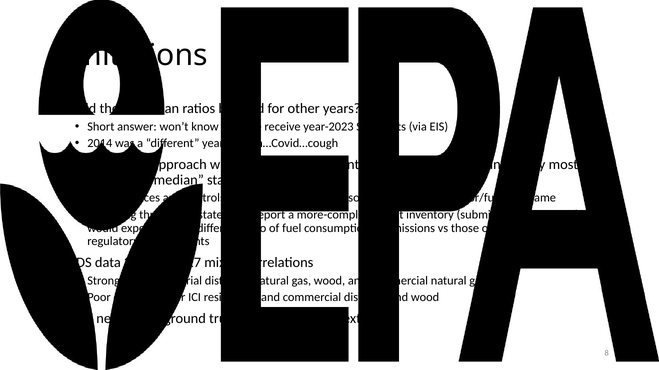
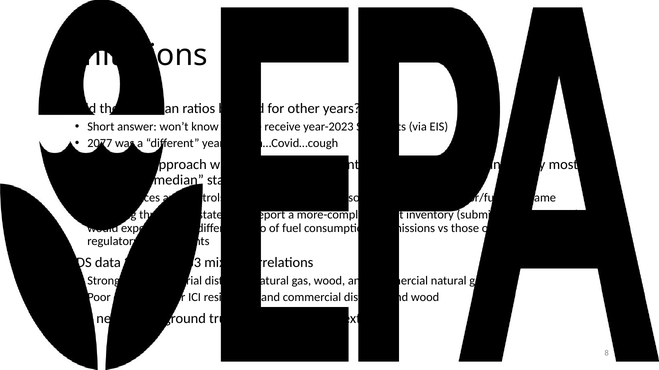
2014: 2014 -> 2077 (100, 144)
2027: 2027 -> 2083 (186, 263)
